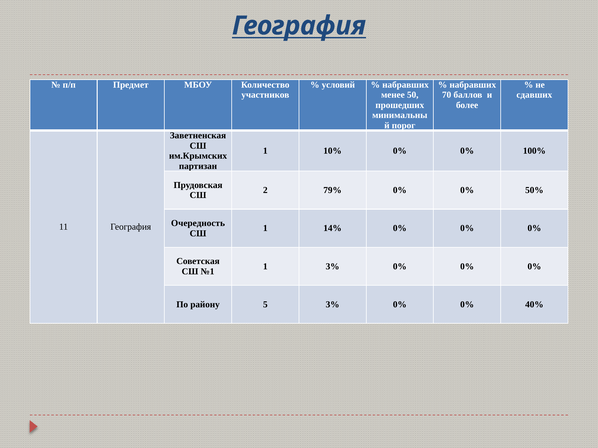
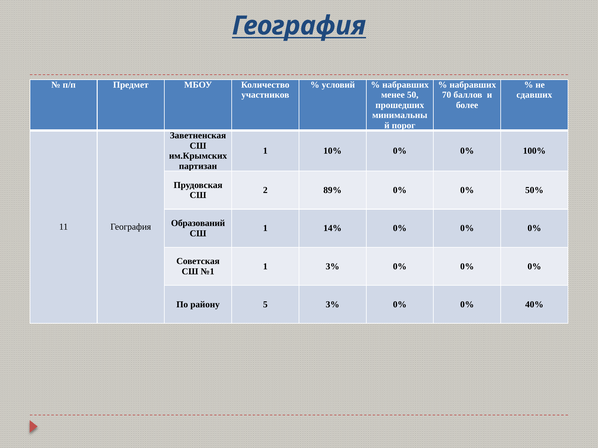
79%: 79% -> 89% (333, 190)
Очередность: Очередность -> Образований (198, 223)
